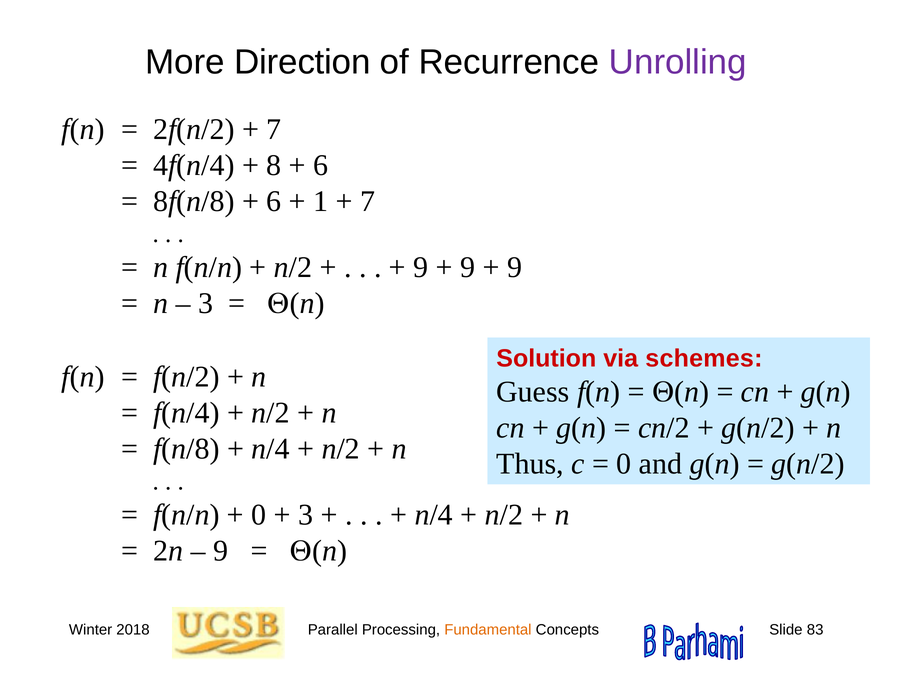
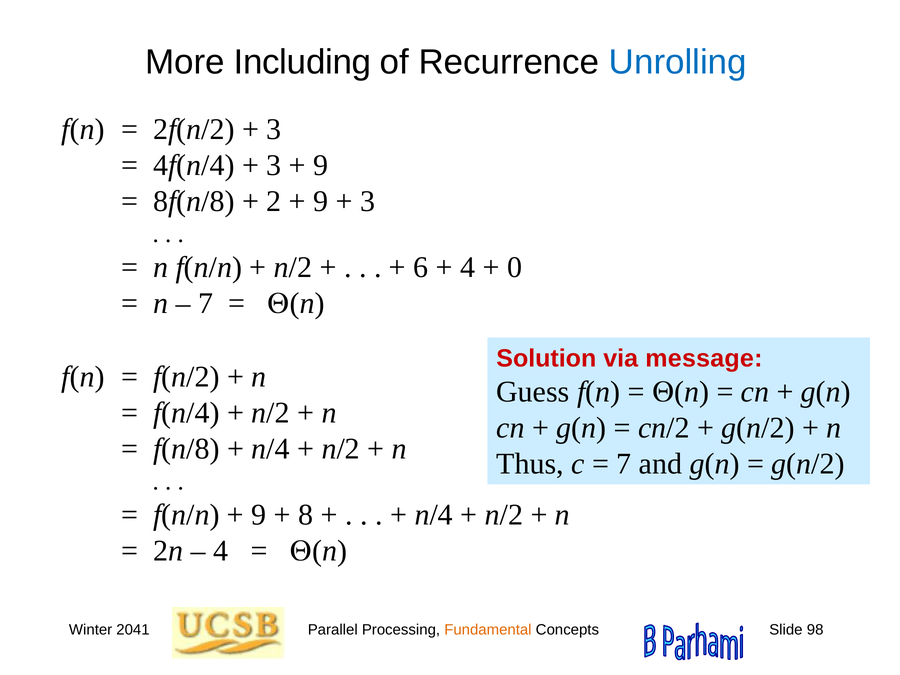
Direction: Direction -> Including (303, 62)
Unrolling colour: purple -> blue (678, 62)
7: 7 -> 3 (274, 130)
8: 8 -> 3 (274, 166)
6: 6 -> 9 (321, 166)
6: 6 -> 2 (274, 202)
1: 1 -> 9 (321, 202)
7: 7 -> 3 (368, 202)
9: 9 -> 6 (421, 268)
9: 9 -> 4 (468, 268)
9: 9 -> 0 (515, 268)
3: 3 -> 7 (206, 304)
schemes: schemes -> message (704, 359)
0: 0 -> 7 (624, 464)
0: 0 -> 9 (259, 515)
3: 3 -> 8 (306, 515)
9: 9 -> 4 (221, 551)
2018: 2018 -> 2041 (133, 630)
83: 83 -> 98 (815, 630)
